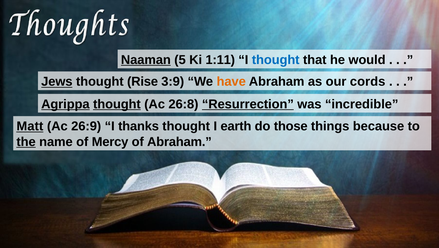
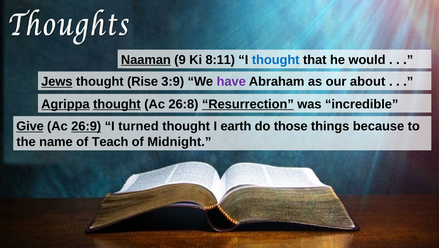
5: 5 -> 9 (180, 60)
1:11: 1:11 -> 8:11 (220, 60)
have colour: orange -> purple (231, 82)
cords: cords -> about (368, 82)
Matt: Matt -> Give (30, 126)
26:9 underline: none -> present (86, 126)
thanks: thanks -> turned (138, 126)
the underline: present -> none (26, 142)
Mercy: Mercy -> Teach (110, 142)
of Abraham: Abraham -> Midnight (179, 142)
